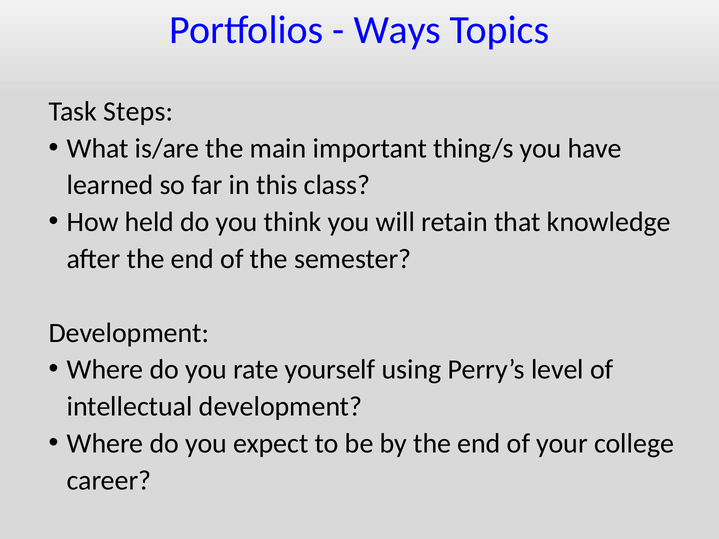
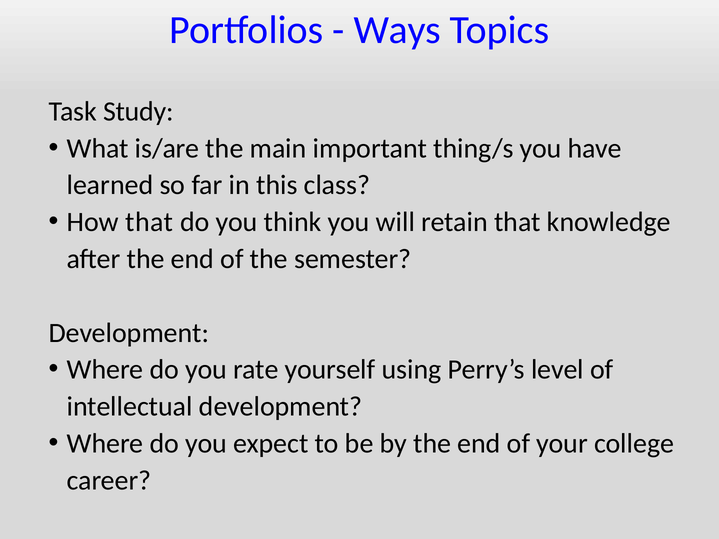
Steps: Steps -> Study (139, 111)
How held: held -> that (149, 222)
